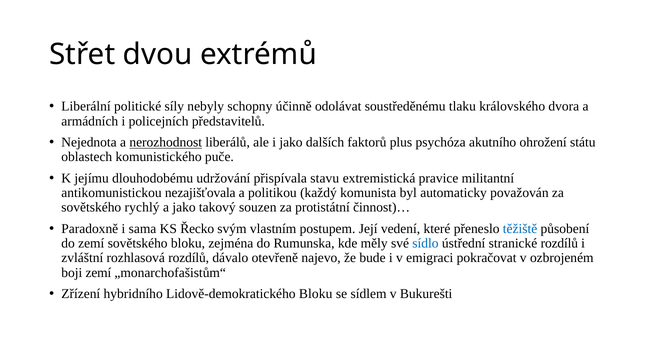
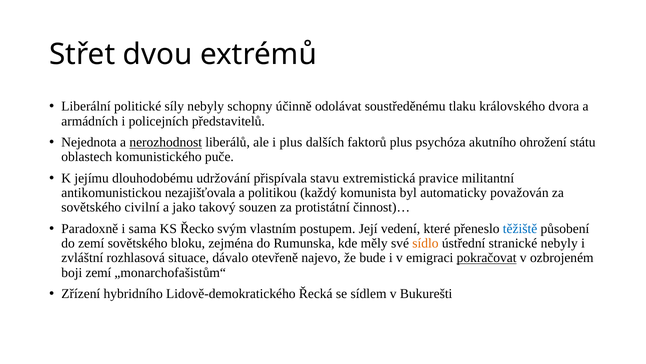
i jako: jako -> plus (291, 142)
rychlý: rychlý -> civilní (142, 207)
sídlo colour: blue -> orange (425, 243)
stranické rozdílů: rozdílů -> nebyly (559, 243)
rozhlasová rozdílů: rozdílů -> situace (189, 258)
pokračovat underline: none -> present (487, 258)
Lidově-demokratického Bloku: Bloku -> Řecká (316, 293)
